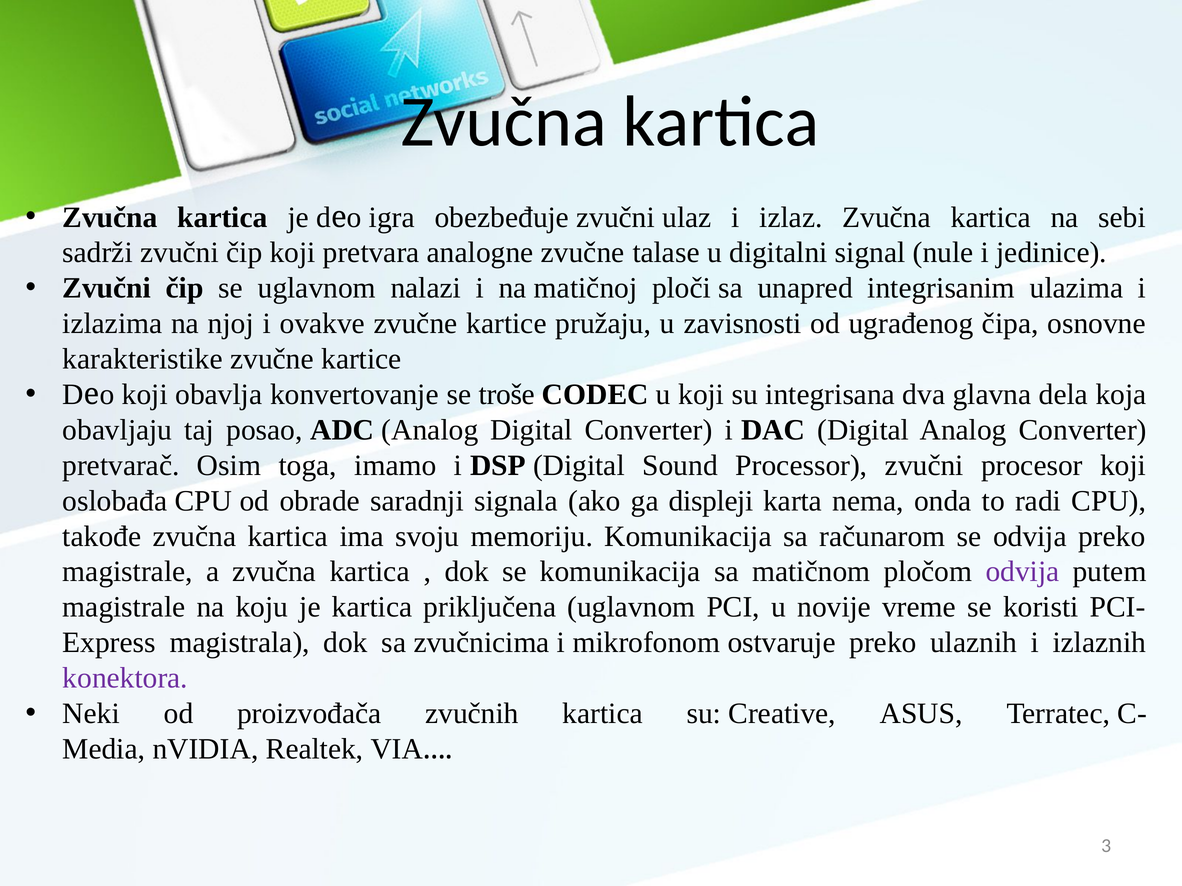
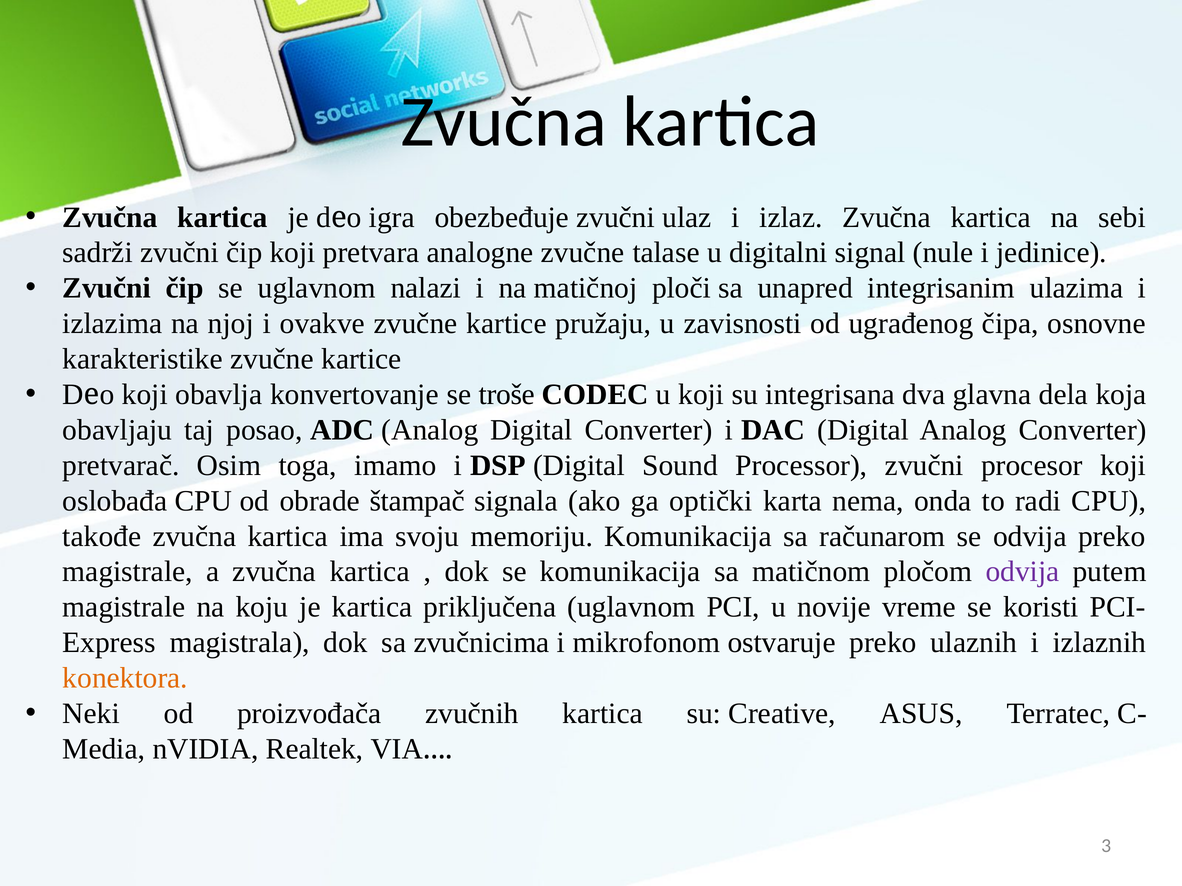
saradnji: saradnji -> štampač (417, 501)
displeji: displeji -> optički (711, 501)
konektora colour: purple -> orange (125, 678)
